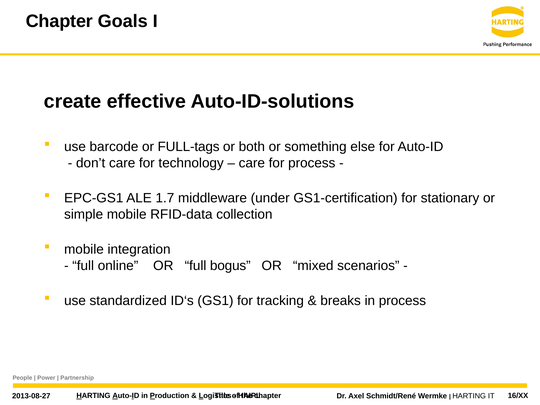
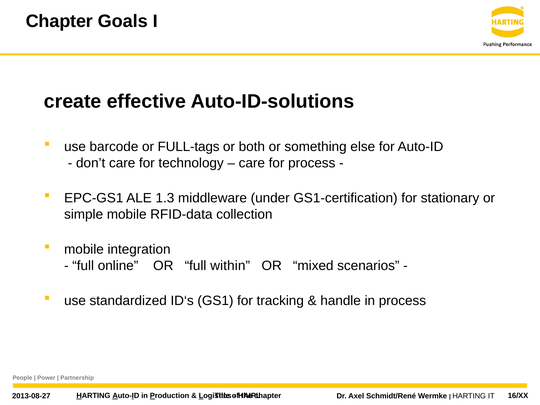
1.7: 1.7 -> 1.3 (165, 198)
bogus: bogus -> within (230, 266)
breaks: breaks -> handle (341, 301)
